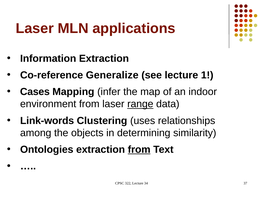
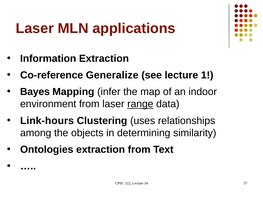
Cases: Cases -> Bayes (35, 92)
Link-words: Link-words -> Link-hours (47, 121)
from underline: present -> none (139, 150)
